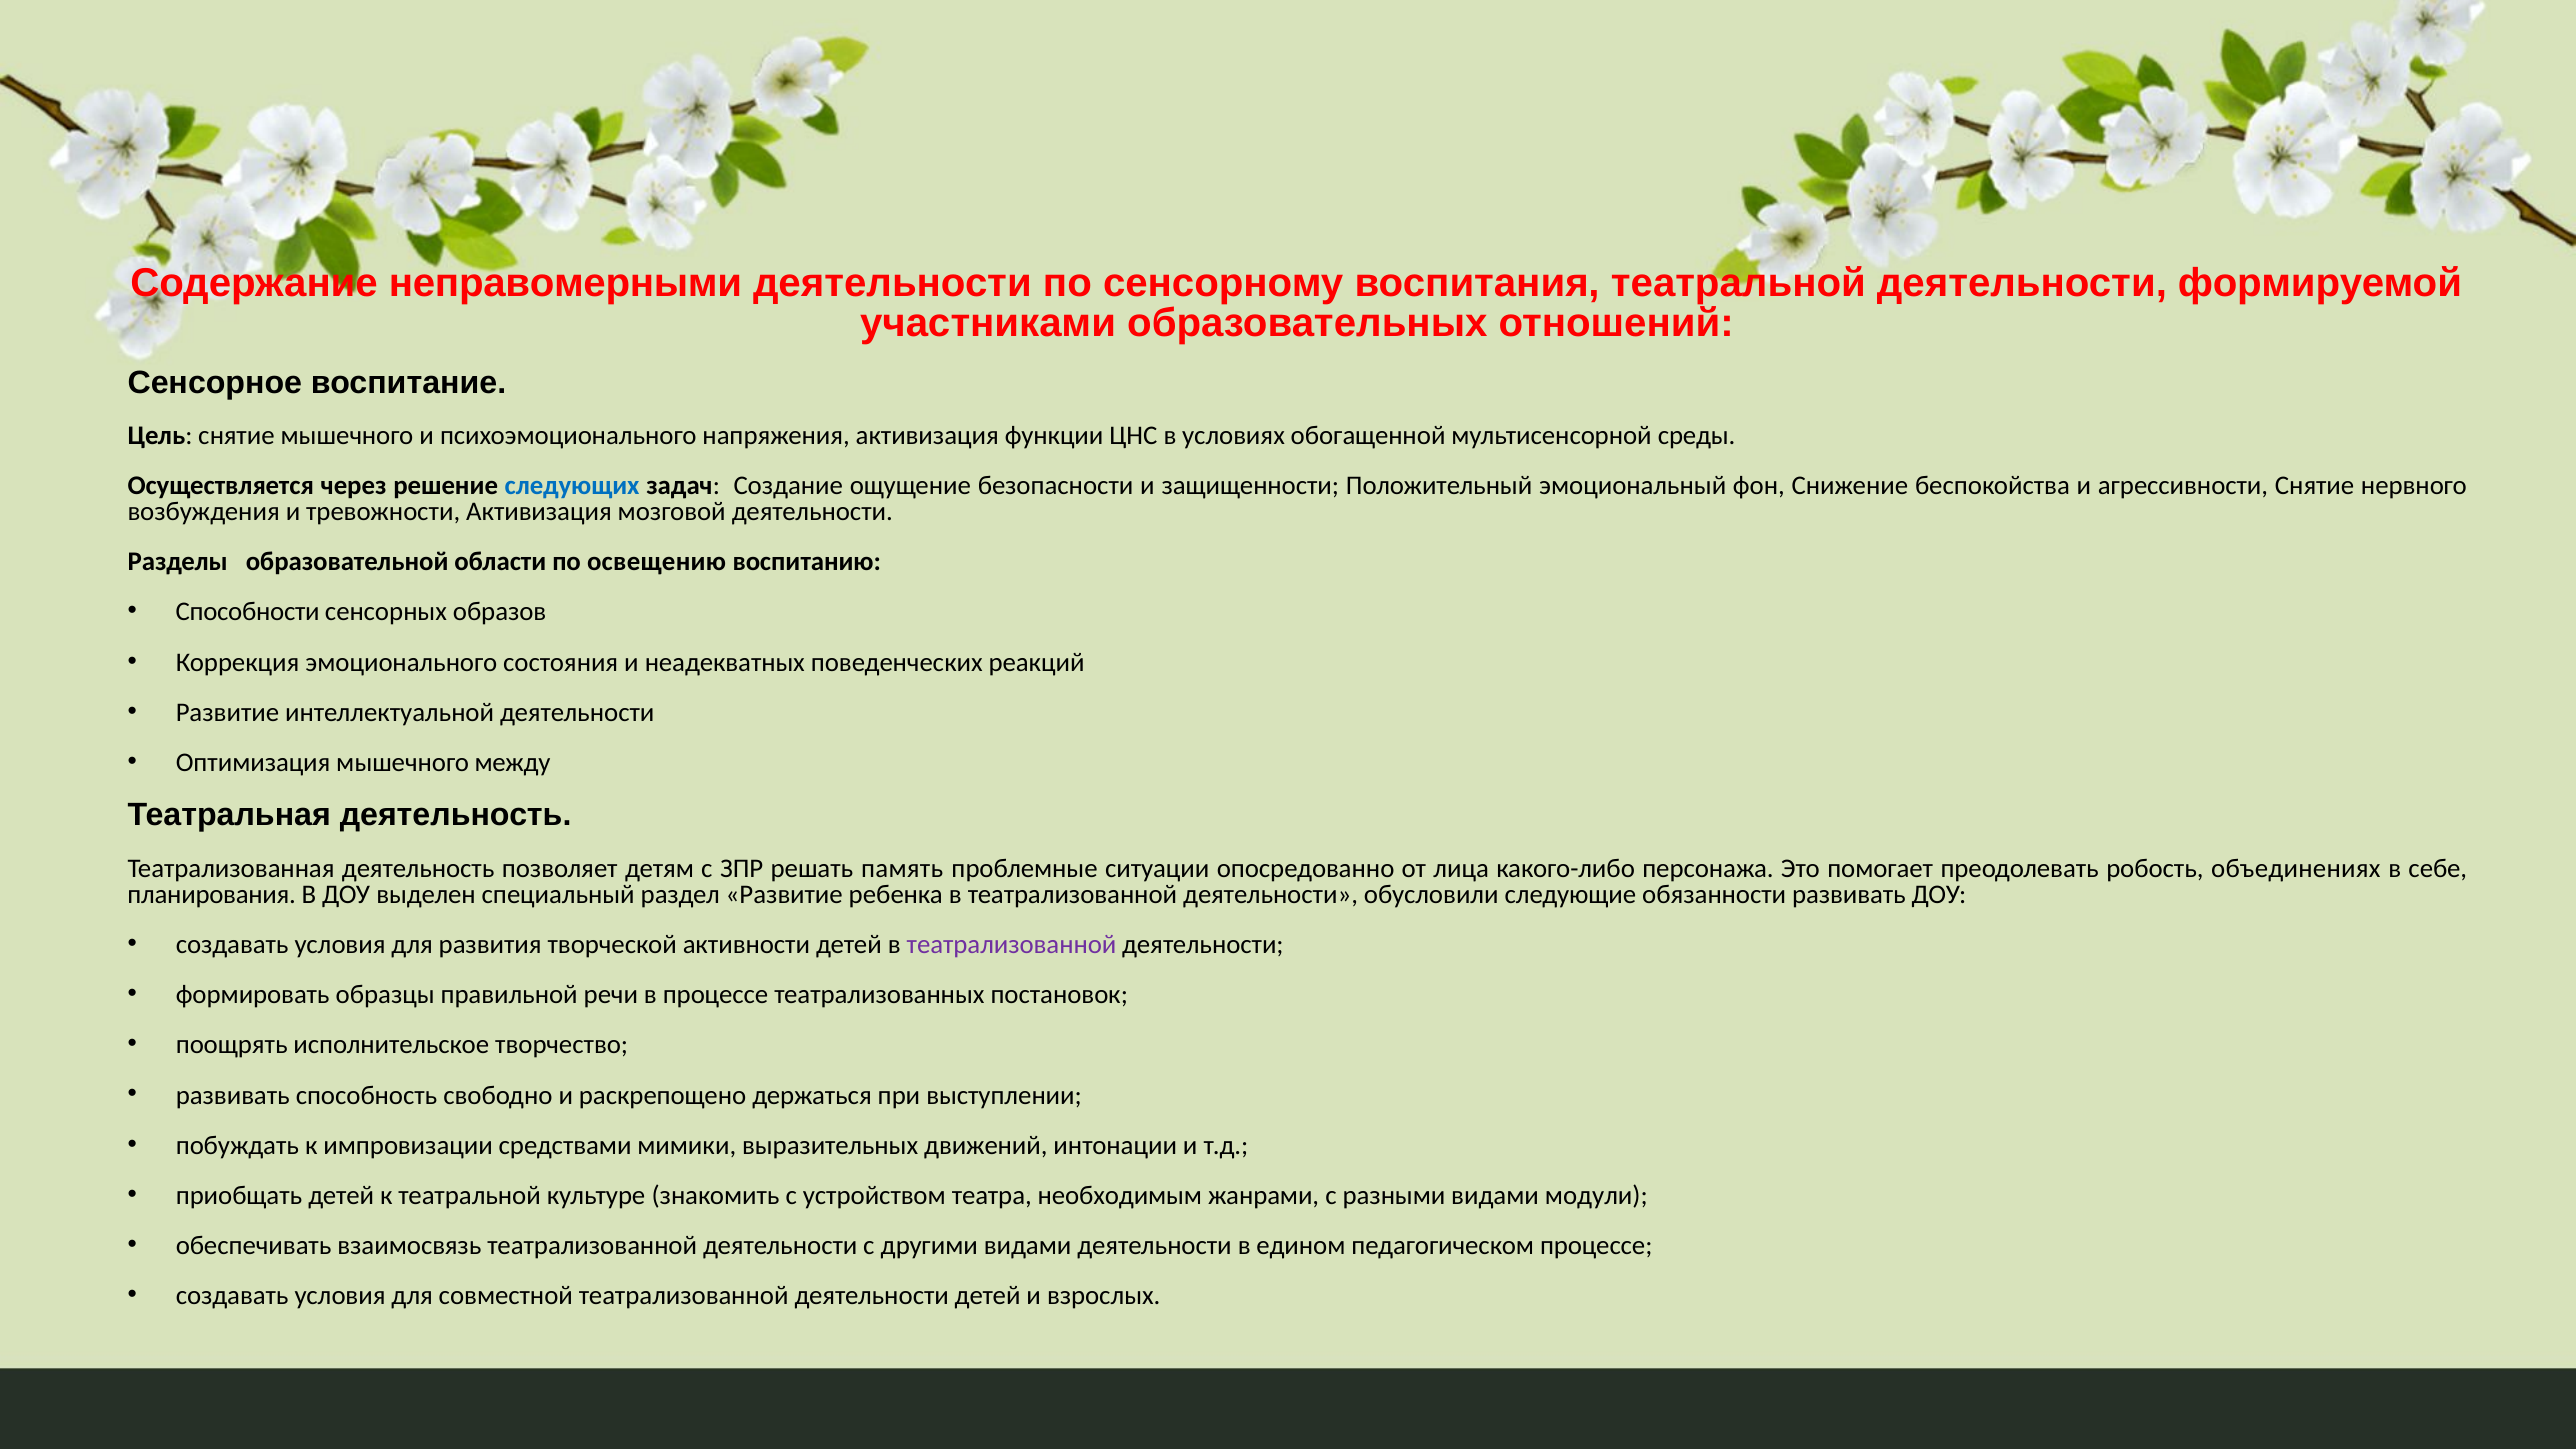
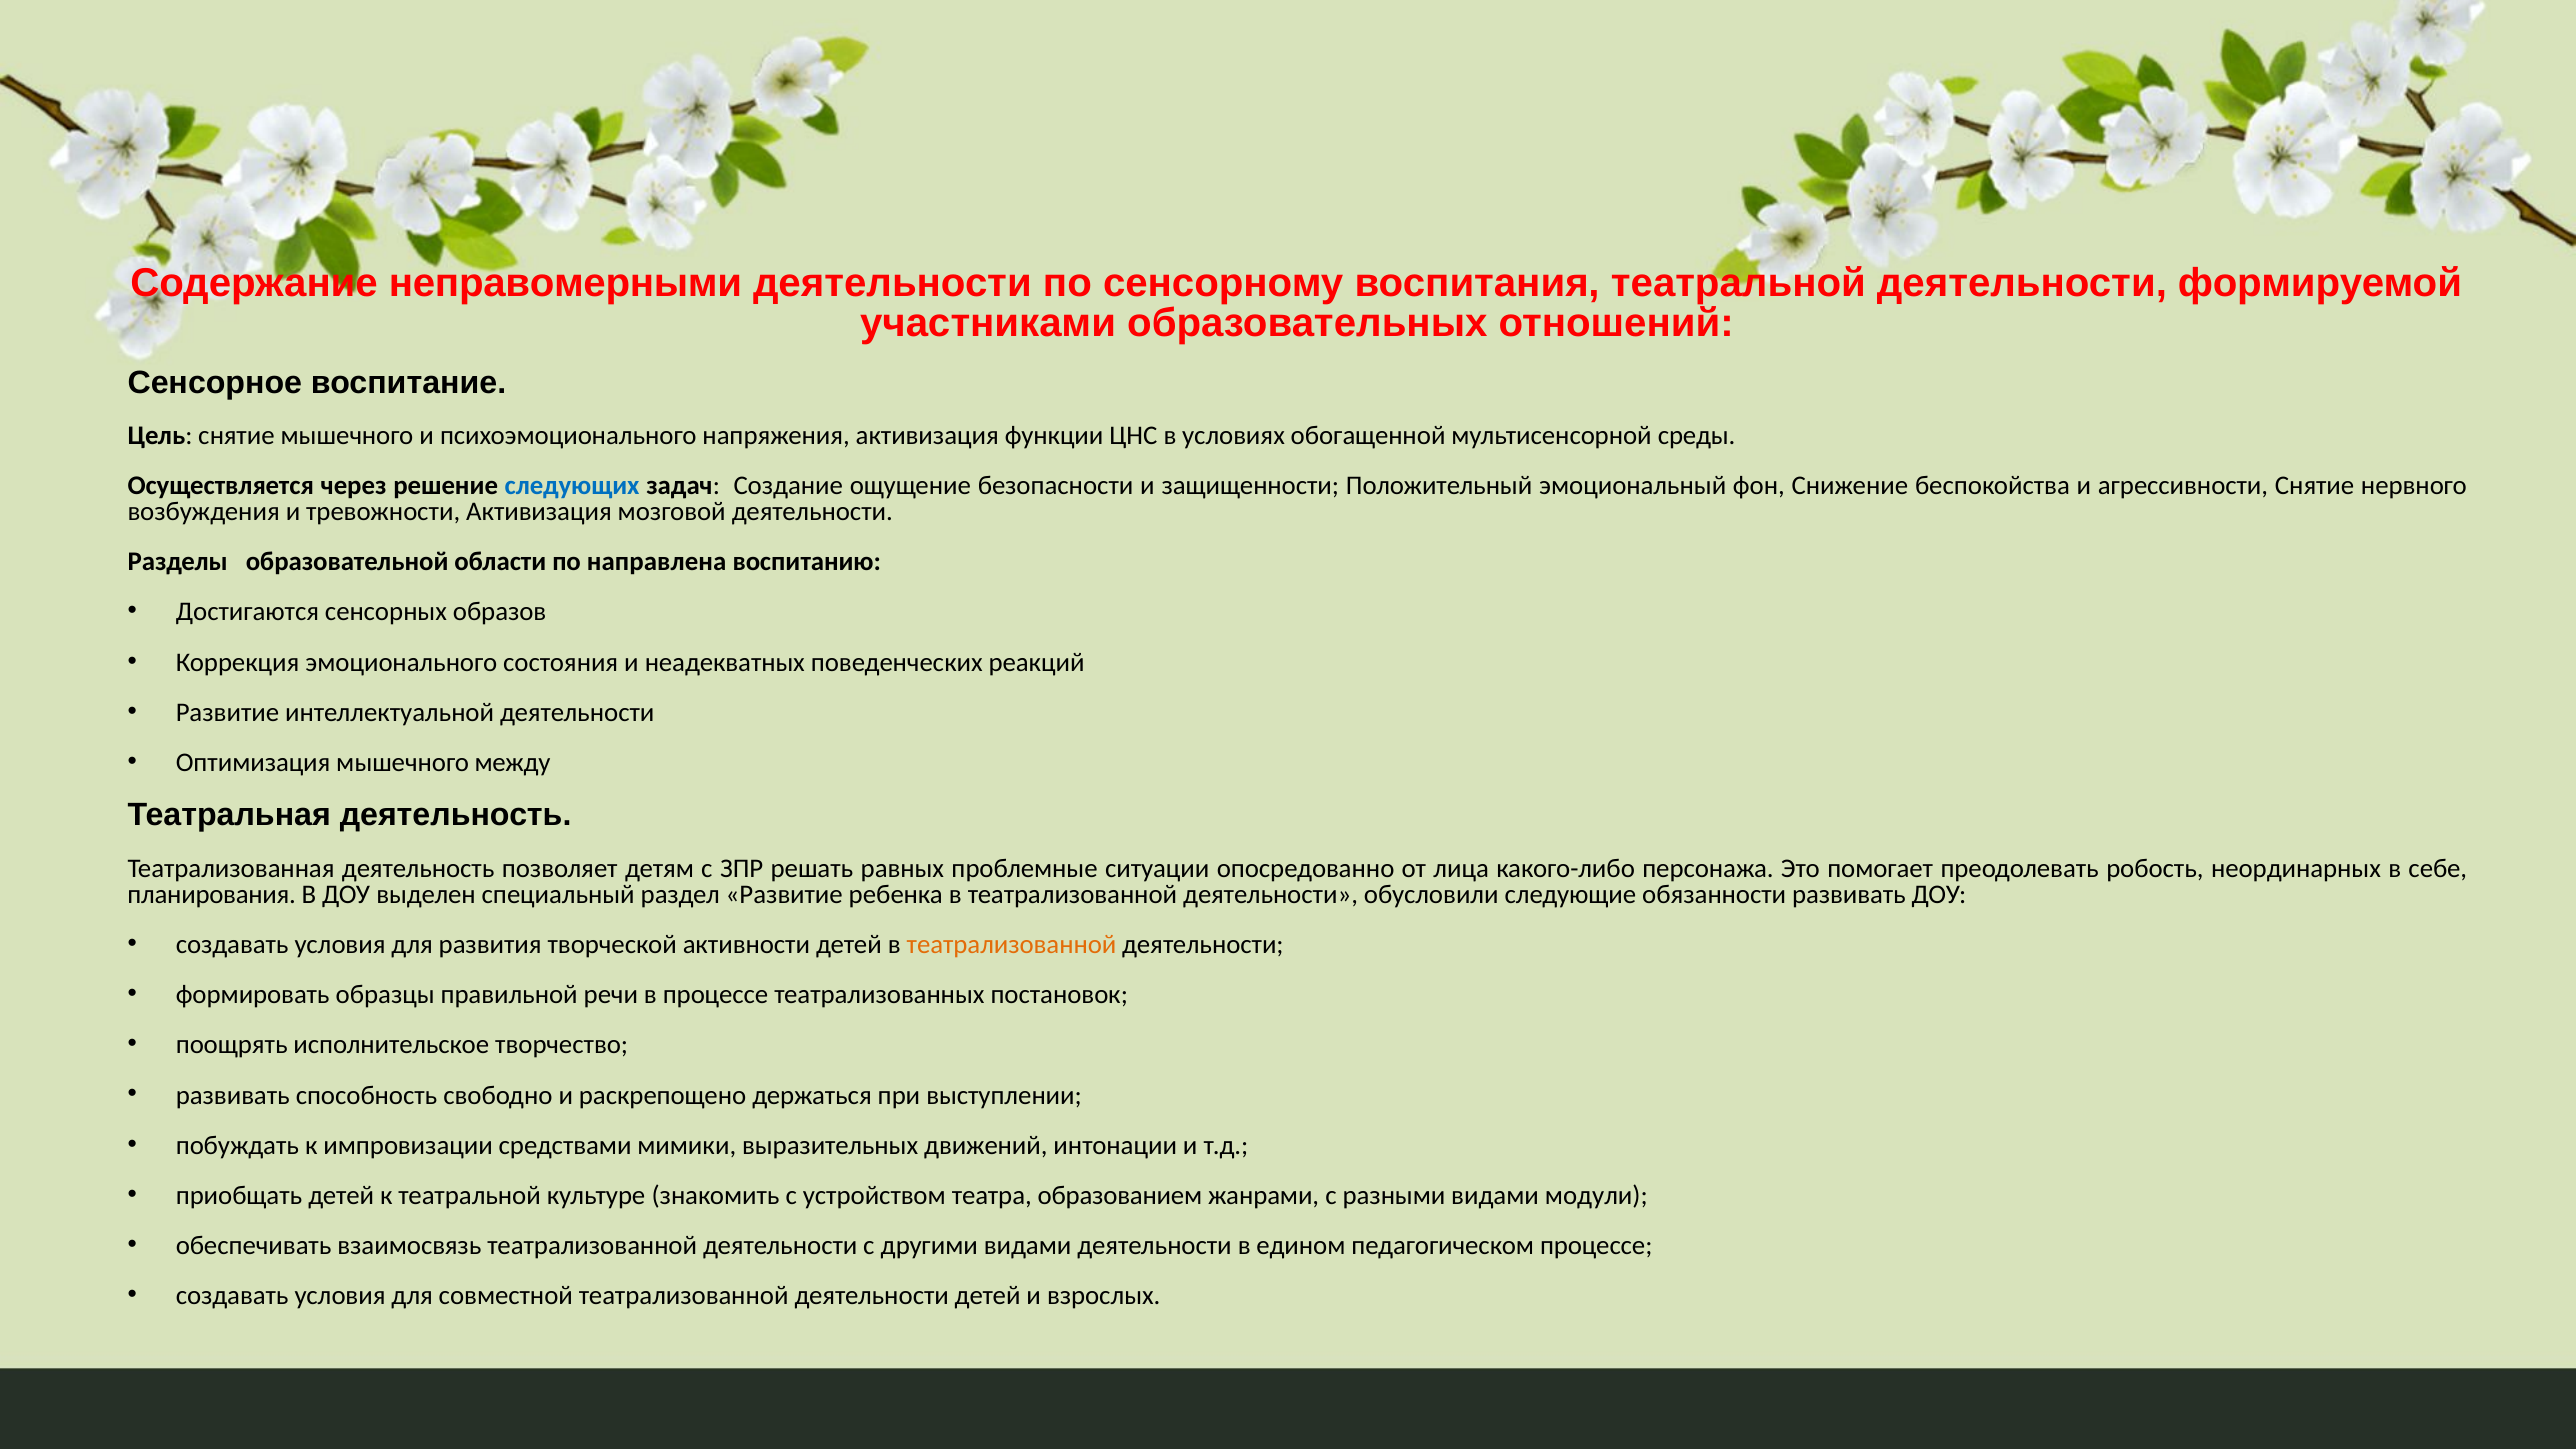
освещению: освещению -> направлена (657, 562)
Способности: Способности -> Достигаются (248, 612)
память: память -> равных (902, 868)
объединениях: объединениях -> неординарных (2296, 868)
театрализованной colour: purple -> orange (1012, 945)
необходимым: необходимым -> образованием (1120, 1196)
